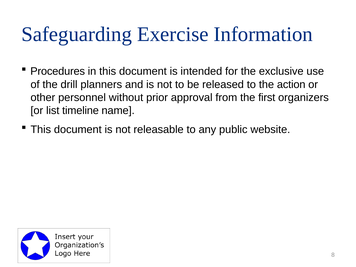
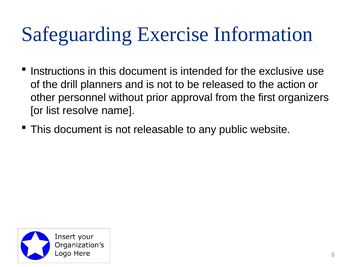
Procedures: Procedures -> Instructions (58, 71)
timeline: timeline -> resolve (80, 111)
